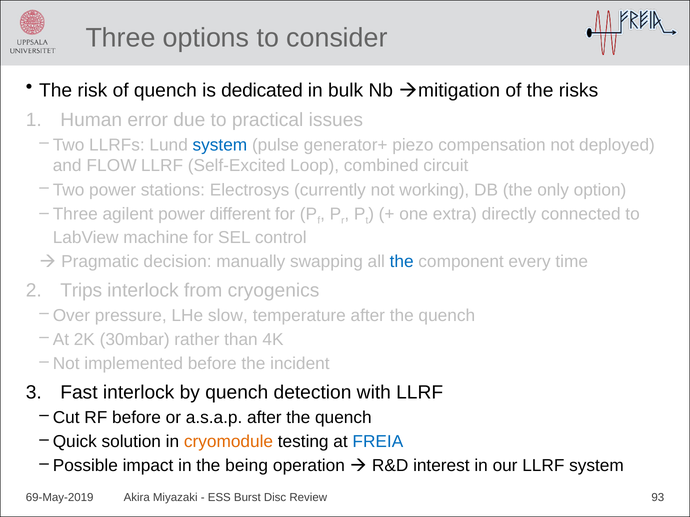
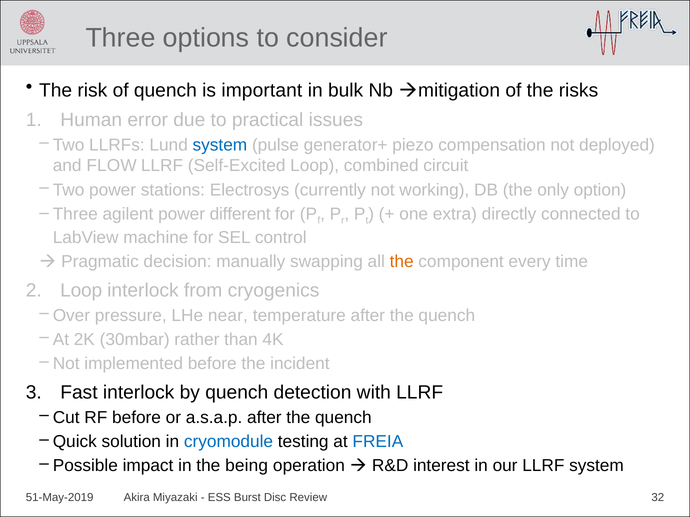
dedicated: dedicated -> important (262, 90)
the colour: blue -> orange (402, 262)
Trips: Trips -> Loop (81, 291)
slow: slow -> near (228, 316)
cryomodule colour: orange -> blue (229, 442)
69-May-2019: 69-May-2019 -> 51-May-2019 (60, 498)
93: 93 -> 32 (658, 498)
